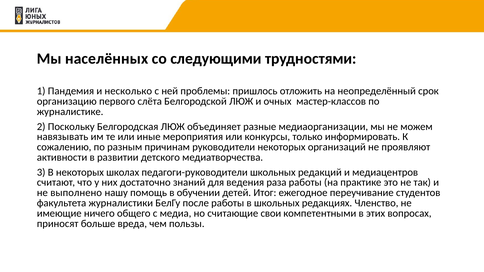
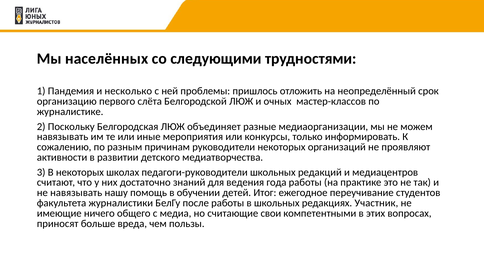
раза: раза -> года (276, 183)
не выполнено: выполнено -> навязывать (76, 193)
Членство: Членство -> Участник (376, 203)
